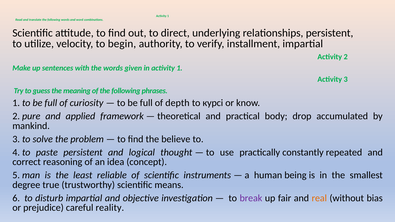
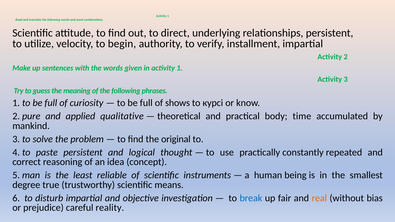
depth: depth -> shows (178, 103)
framework: framework -> qualitative (122, 116)
drop: drop -> time (302, 116)
believe: believe -> original (176, 139)
break colour: purple -> blue (251, 198)
